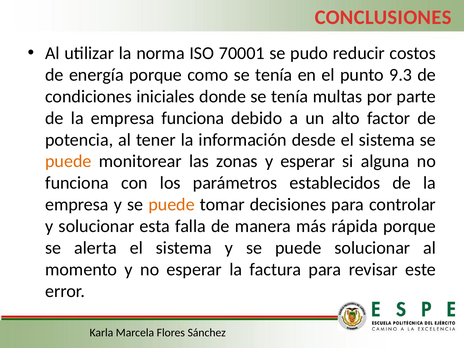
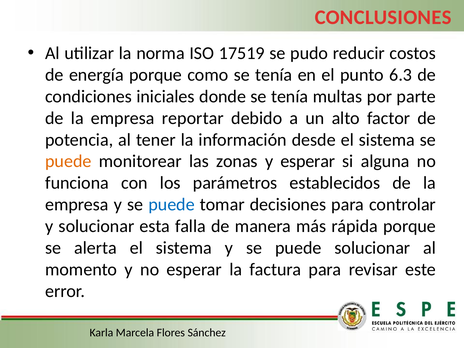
70001: 70001 -> 17519 (242, 53)
9.3: 9.3 -> 6.3 (401, 75)
empresa funciona: funciona -> reportar (193, 118)
puede colour: orange -> blue (172, 205)
